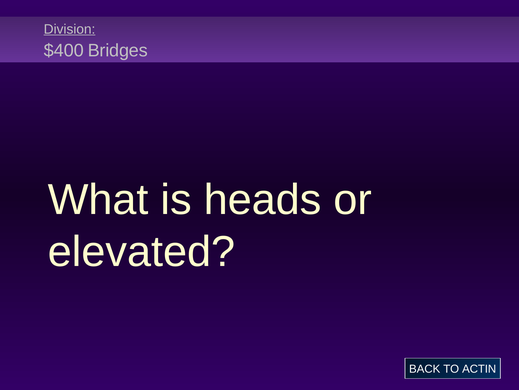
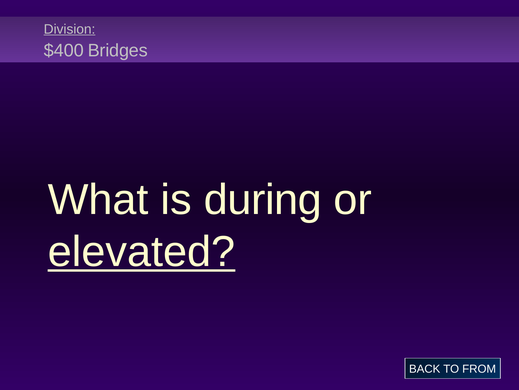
heads: heads -> during (263, 199)
elevated underline: none -> present (141, 251)
ACTIN: ACTIN -> FROM (479, 368)
